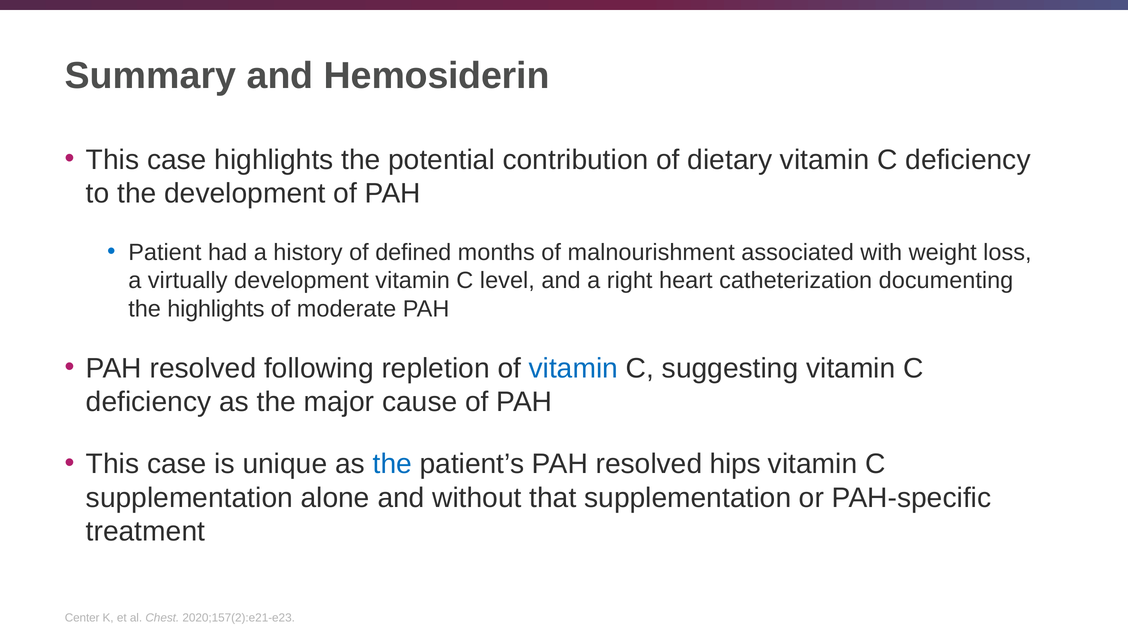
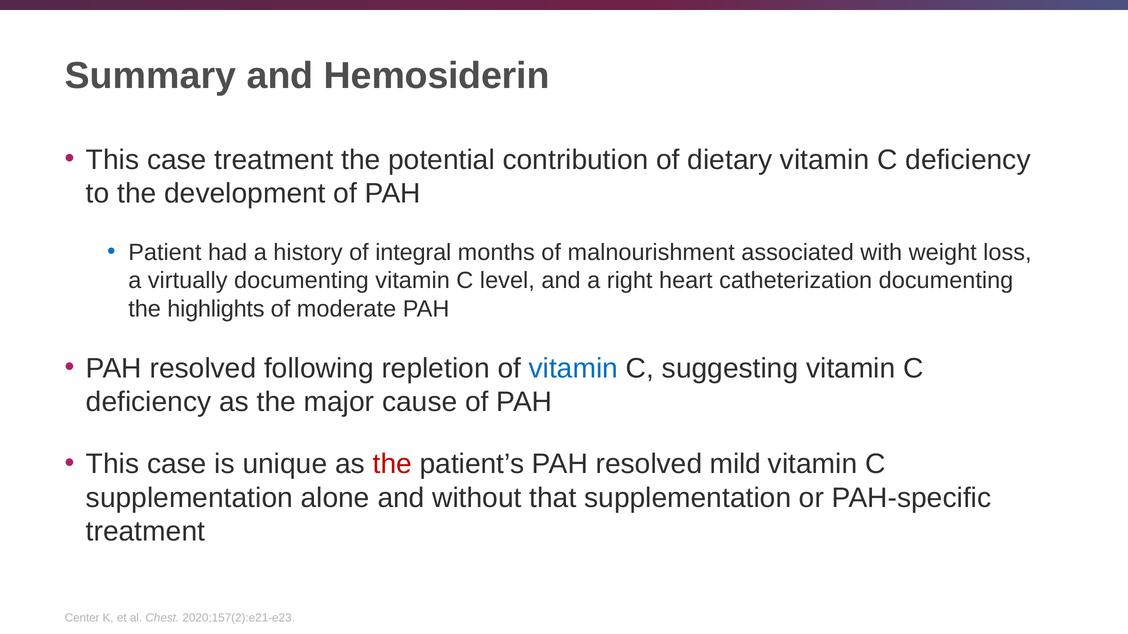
case highlights: highlights -> treatment (274, 160)
defined: defined -> integral (413, 253)
virtually development: development -> documenting (301, 281)
the colour: blue -> red (392, 464)
hips: hips -> mild (735, 464)
